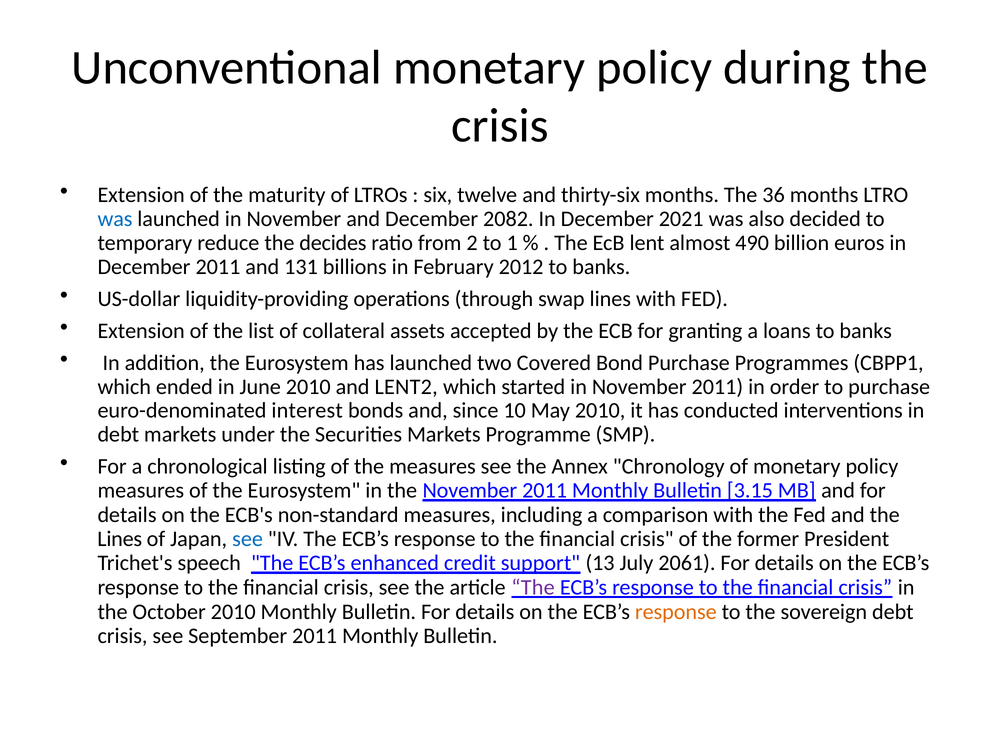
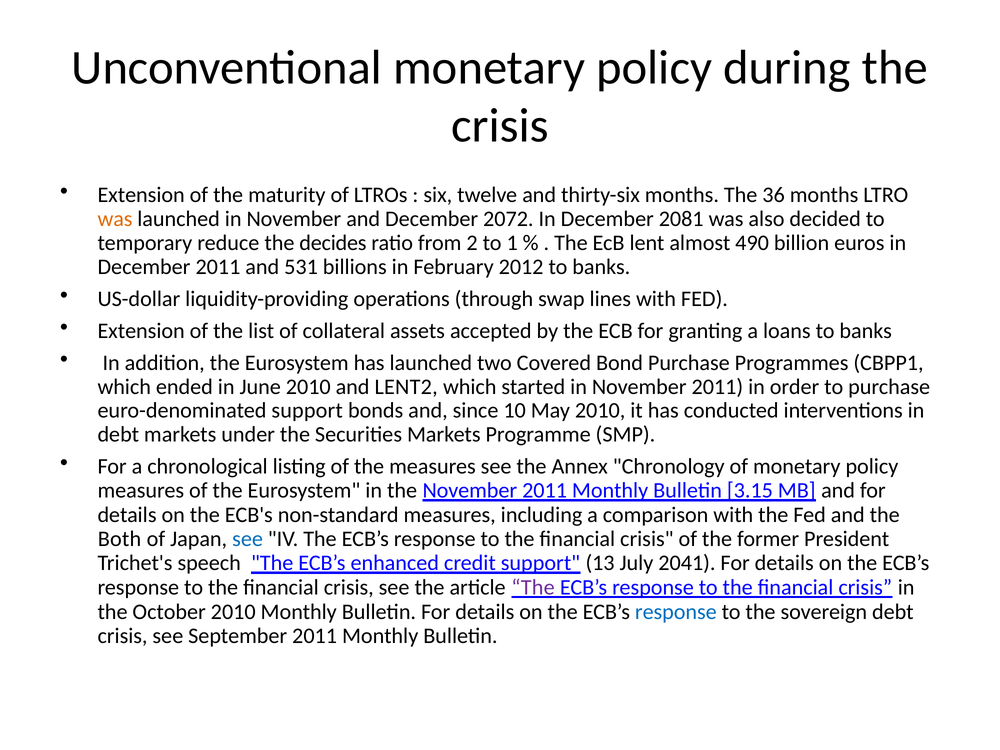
was colour: blue -> orange (115, 219)
2082: 2082 -> 2072 (508, 219)
2021: 2021 -> 2081 (681, 219)
131: 131 -> 531 (301, 267)
euro-denominated interest: interest -> support (307, 411)
Lines: Lines -> Both (120, 539)
2061: 2061 -> 2041 (687, 563)
response colour: orange -> blue (676, 612)
